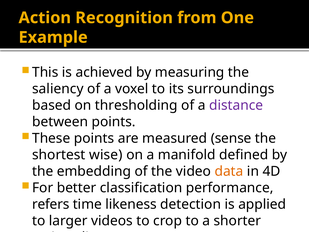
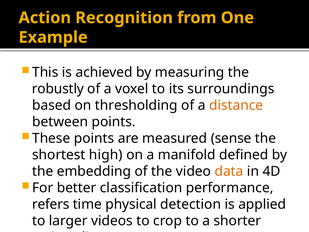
saliency: saliency -> robustly (58, 89)
distance colour: purple -> orange (236, 105)
wise: wise -> high (106, 155)
likeness: likeness -> physical (131, 204)
